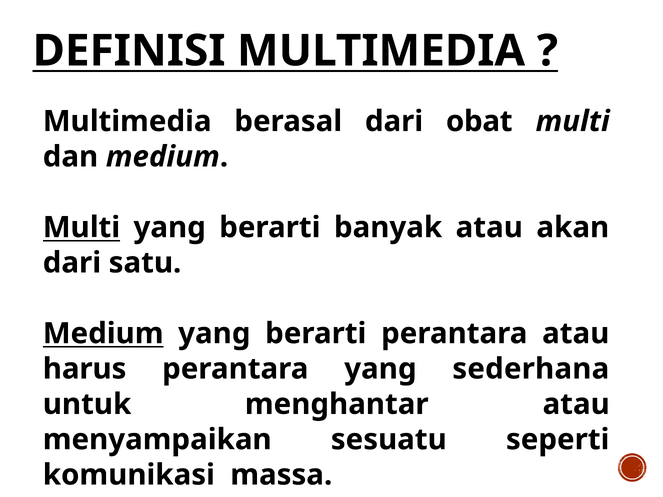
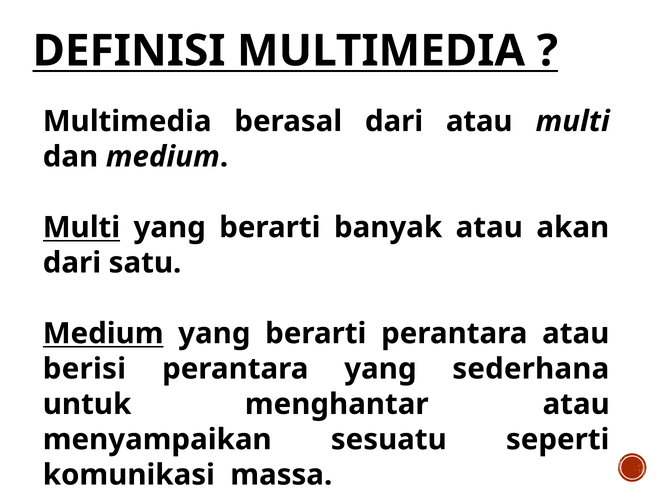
dari obat: obat -> atau (479, 121)
harus: harus -> berisi (84, 369)
